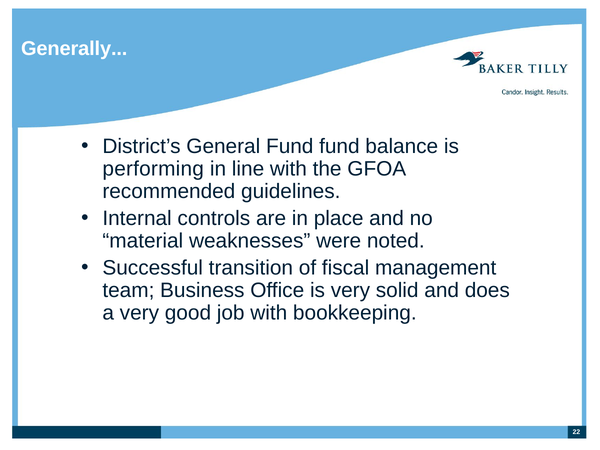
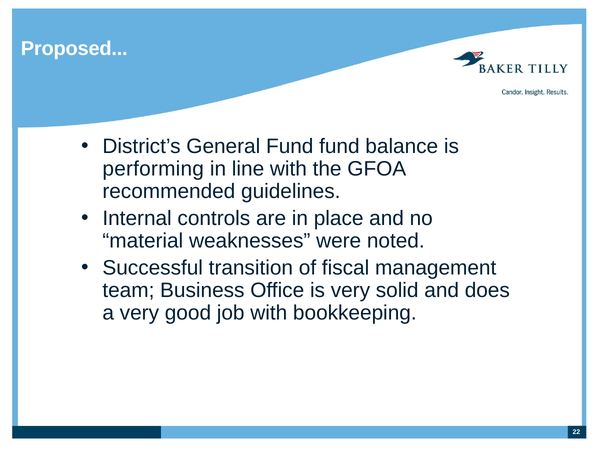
Generally: Generally -> Proposed (74, 49)
